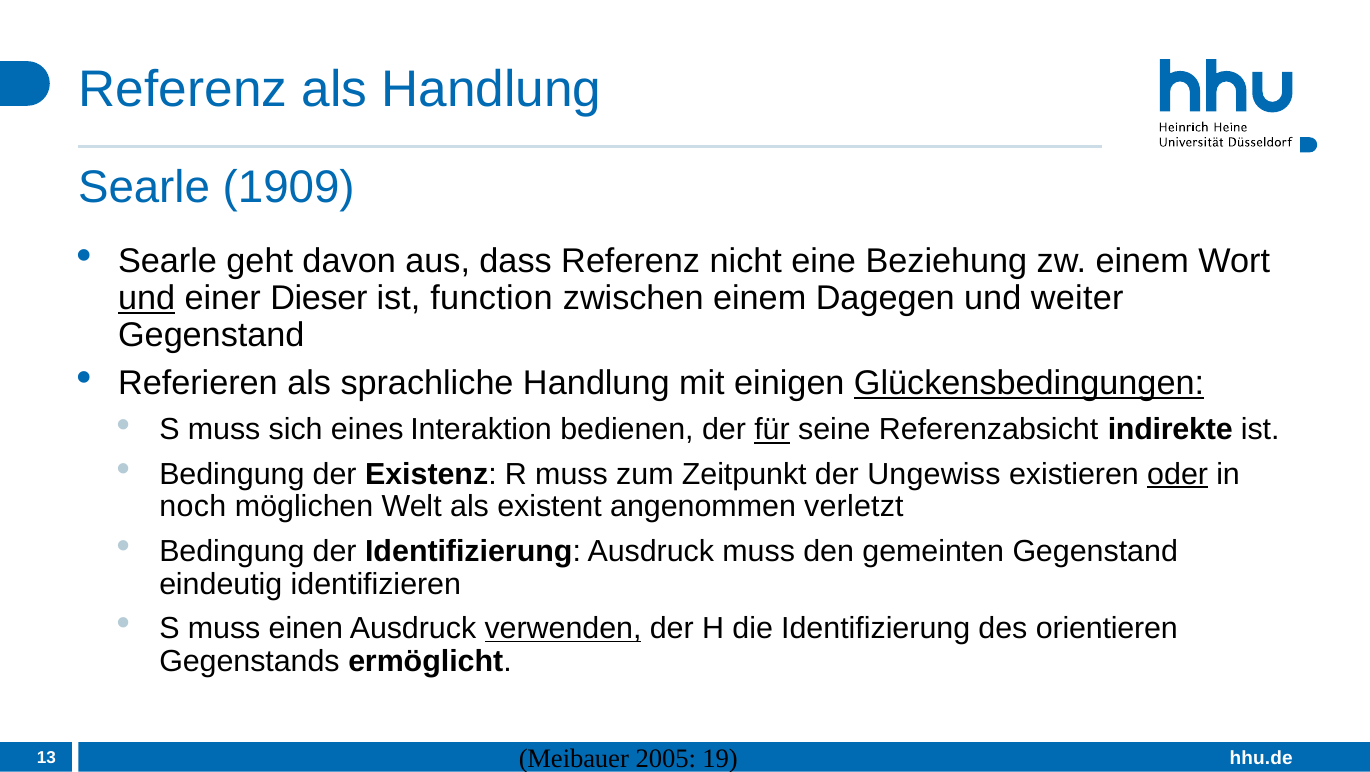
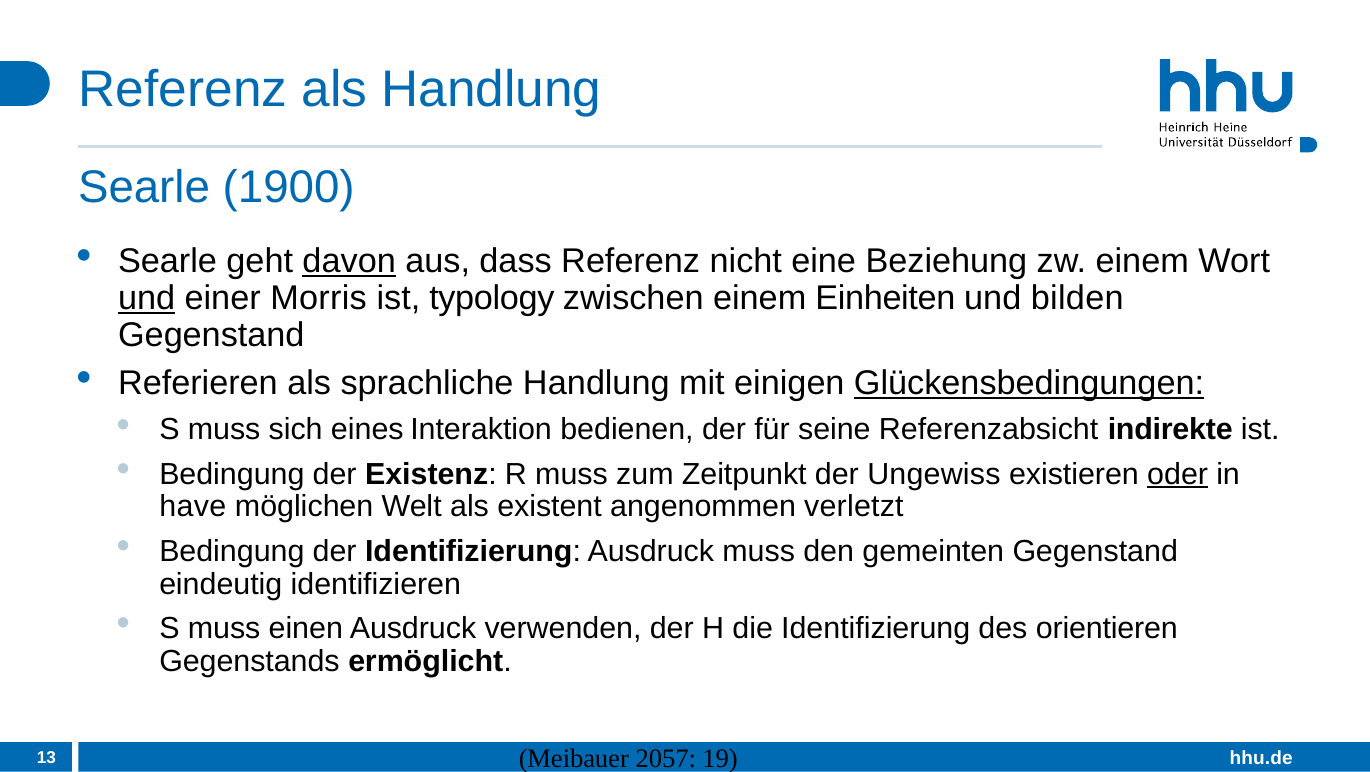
1909: 1909 -> 1900 (289, 187)
davon underline: none -> present (349, 261)
Dieser: Dieser -> Morris (319, 298)
function: function -> typology (492, 298)
Dagegen: Dagegen -> Einheiten (885, 298)
weiter: weiter -> bilden (1077, 298)
für underline: present -> none (772, 429)
noch: noch -> have (193, 507)
verwenden underline: present -> none (563, 628)
2005: 2005 -> 2057 (666, 758)
